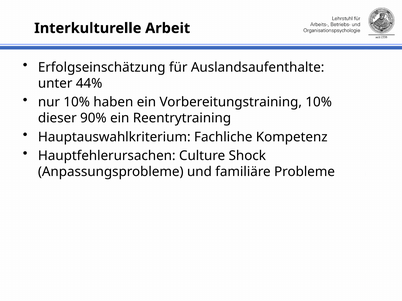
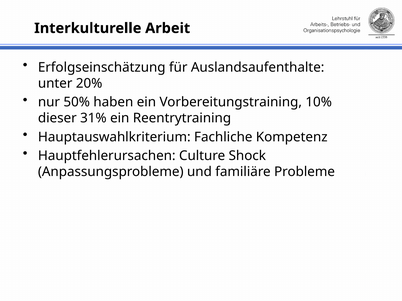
44%: 44% -> 20% (89, 84)
nur 10%: 10% -> 50% (77, 102)
90%: 90% -> 31% (93, 118)
